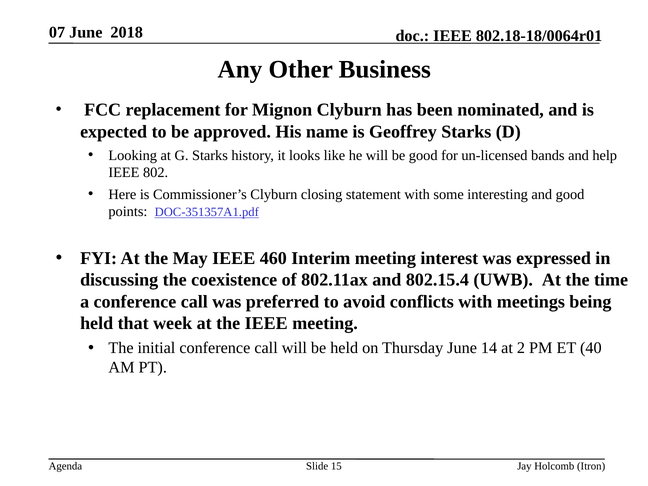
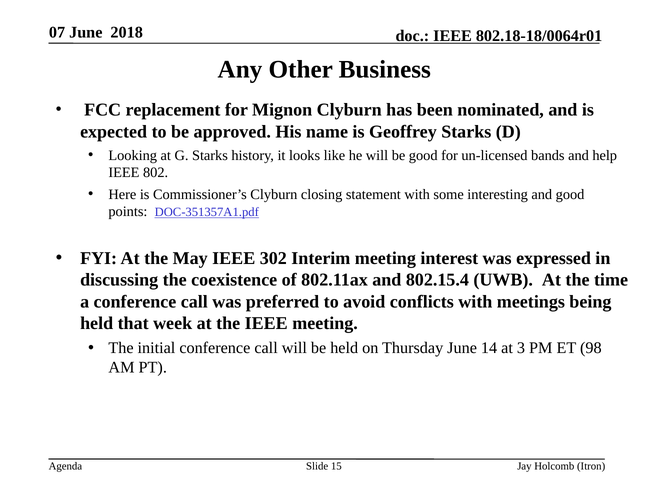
460: 460 -> 302 (273, 258)
2: 2 -> 3 (521, 348)
40: 40 -> 98 (591, 348)
